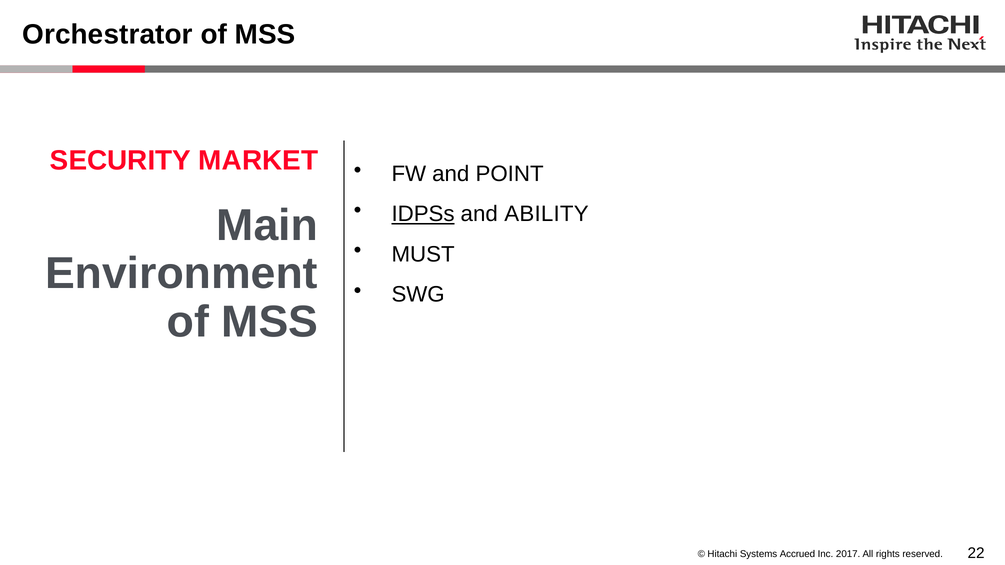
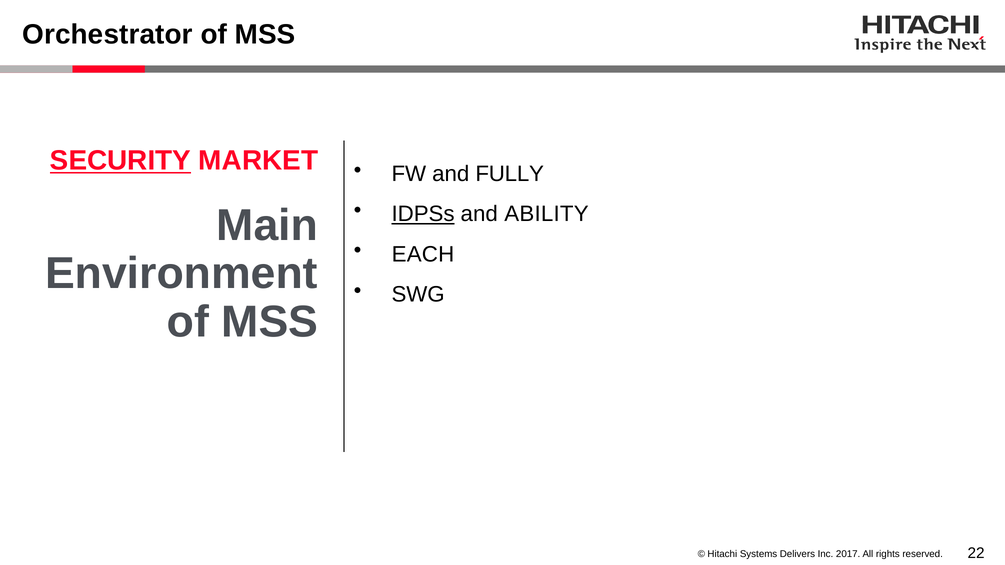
SECURITY underline: none -> present (120, 161)
POINT: POINT -> FULLY (510, 174)
MUST: MUST -> EACH (423, 254)
Accrued: Accrued -> Delivers (797, 554)
